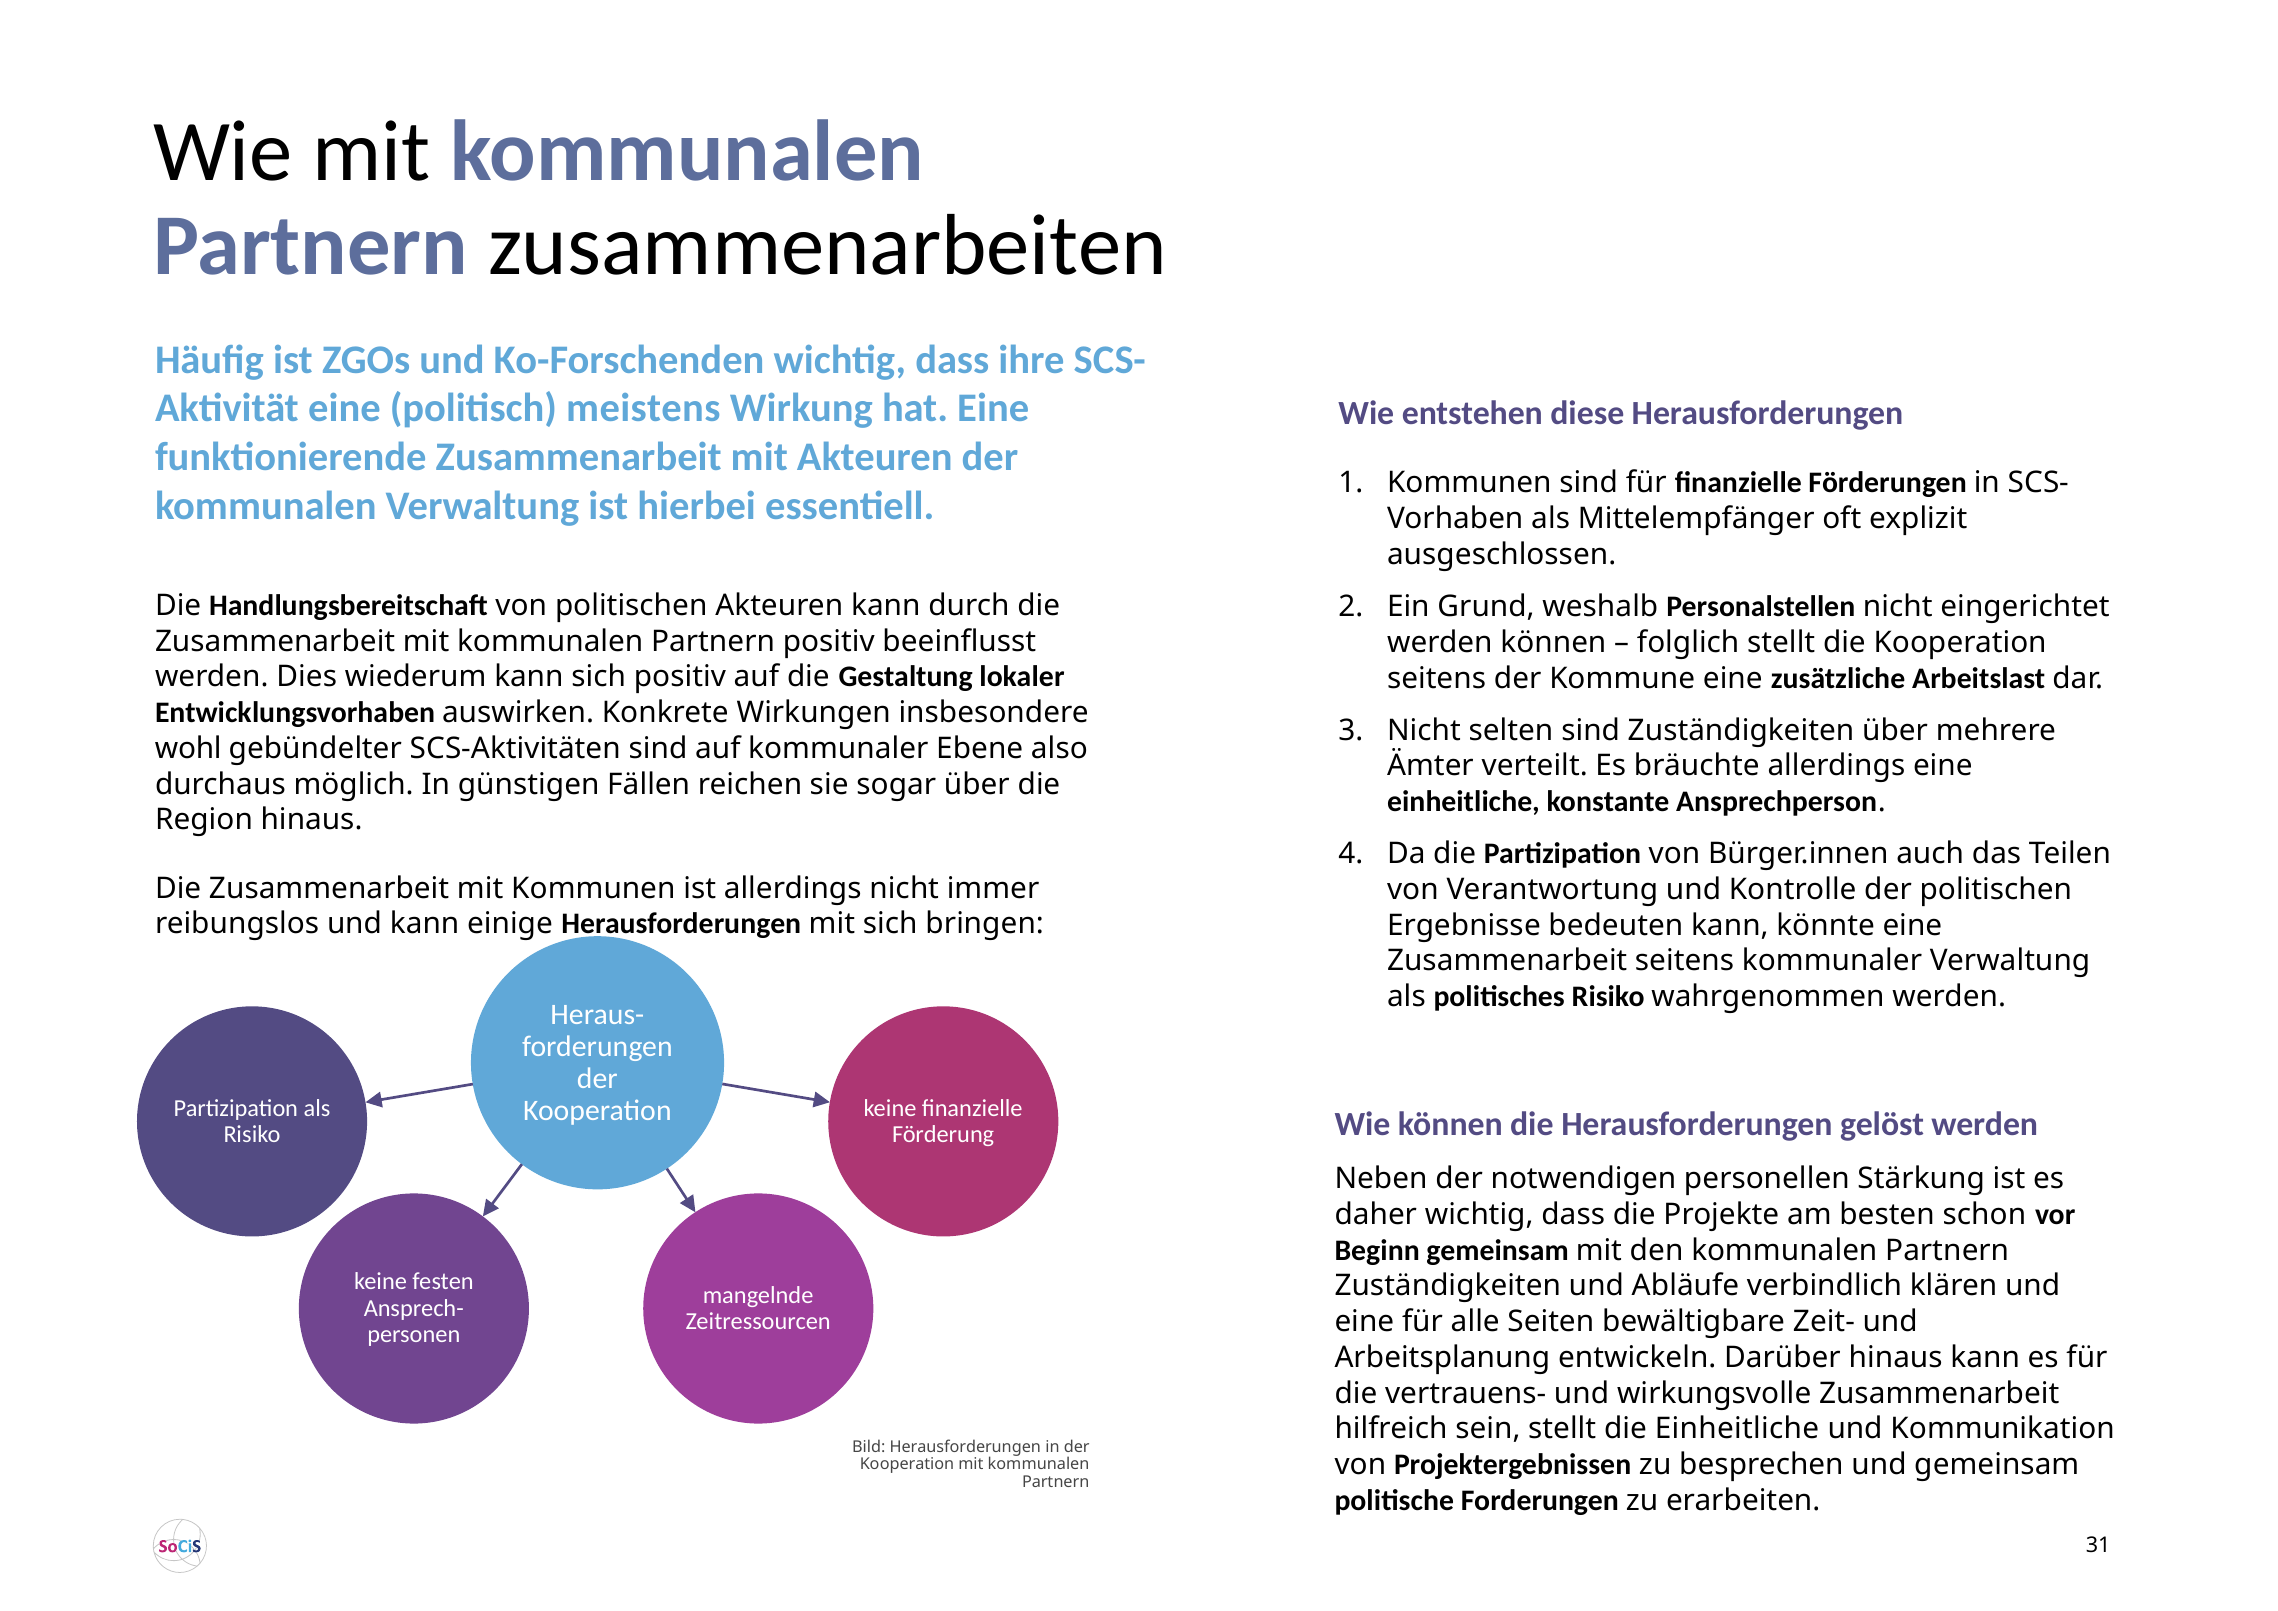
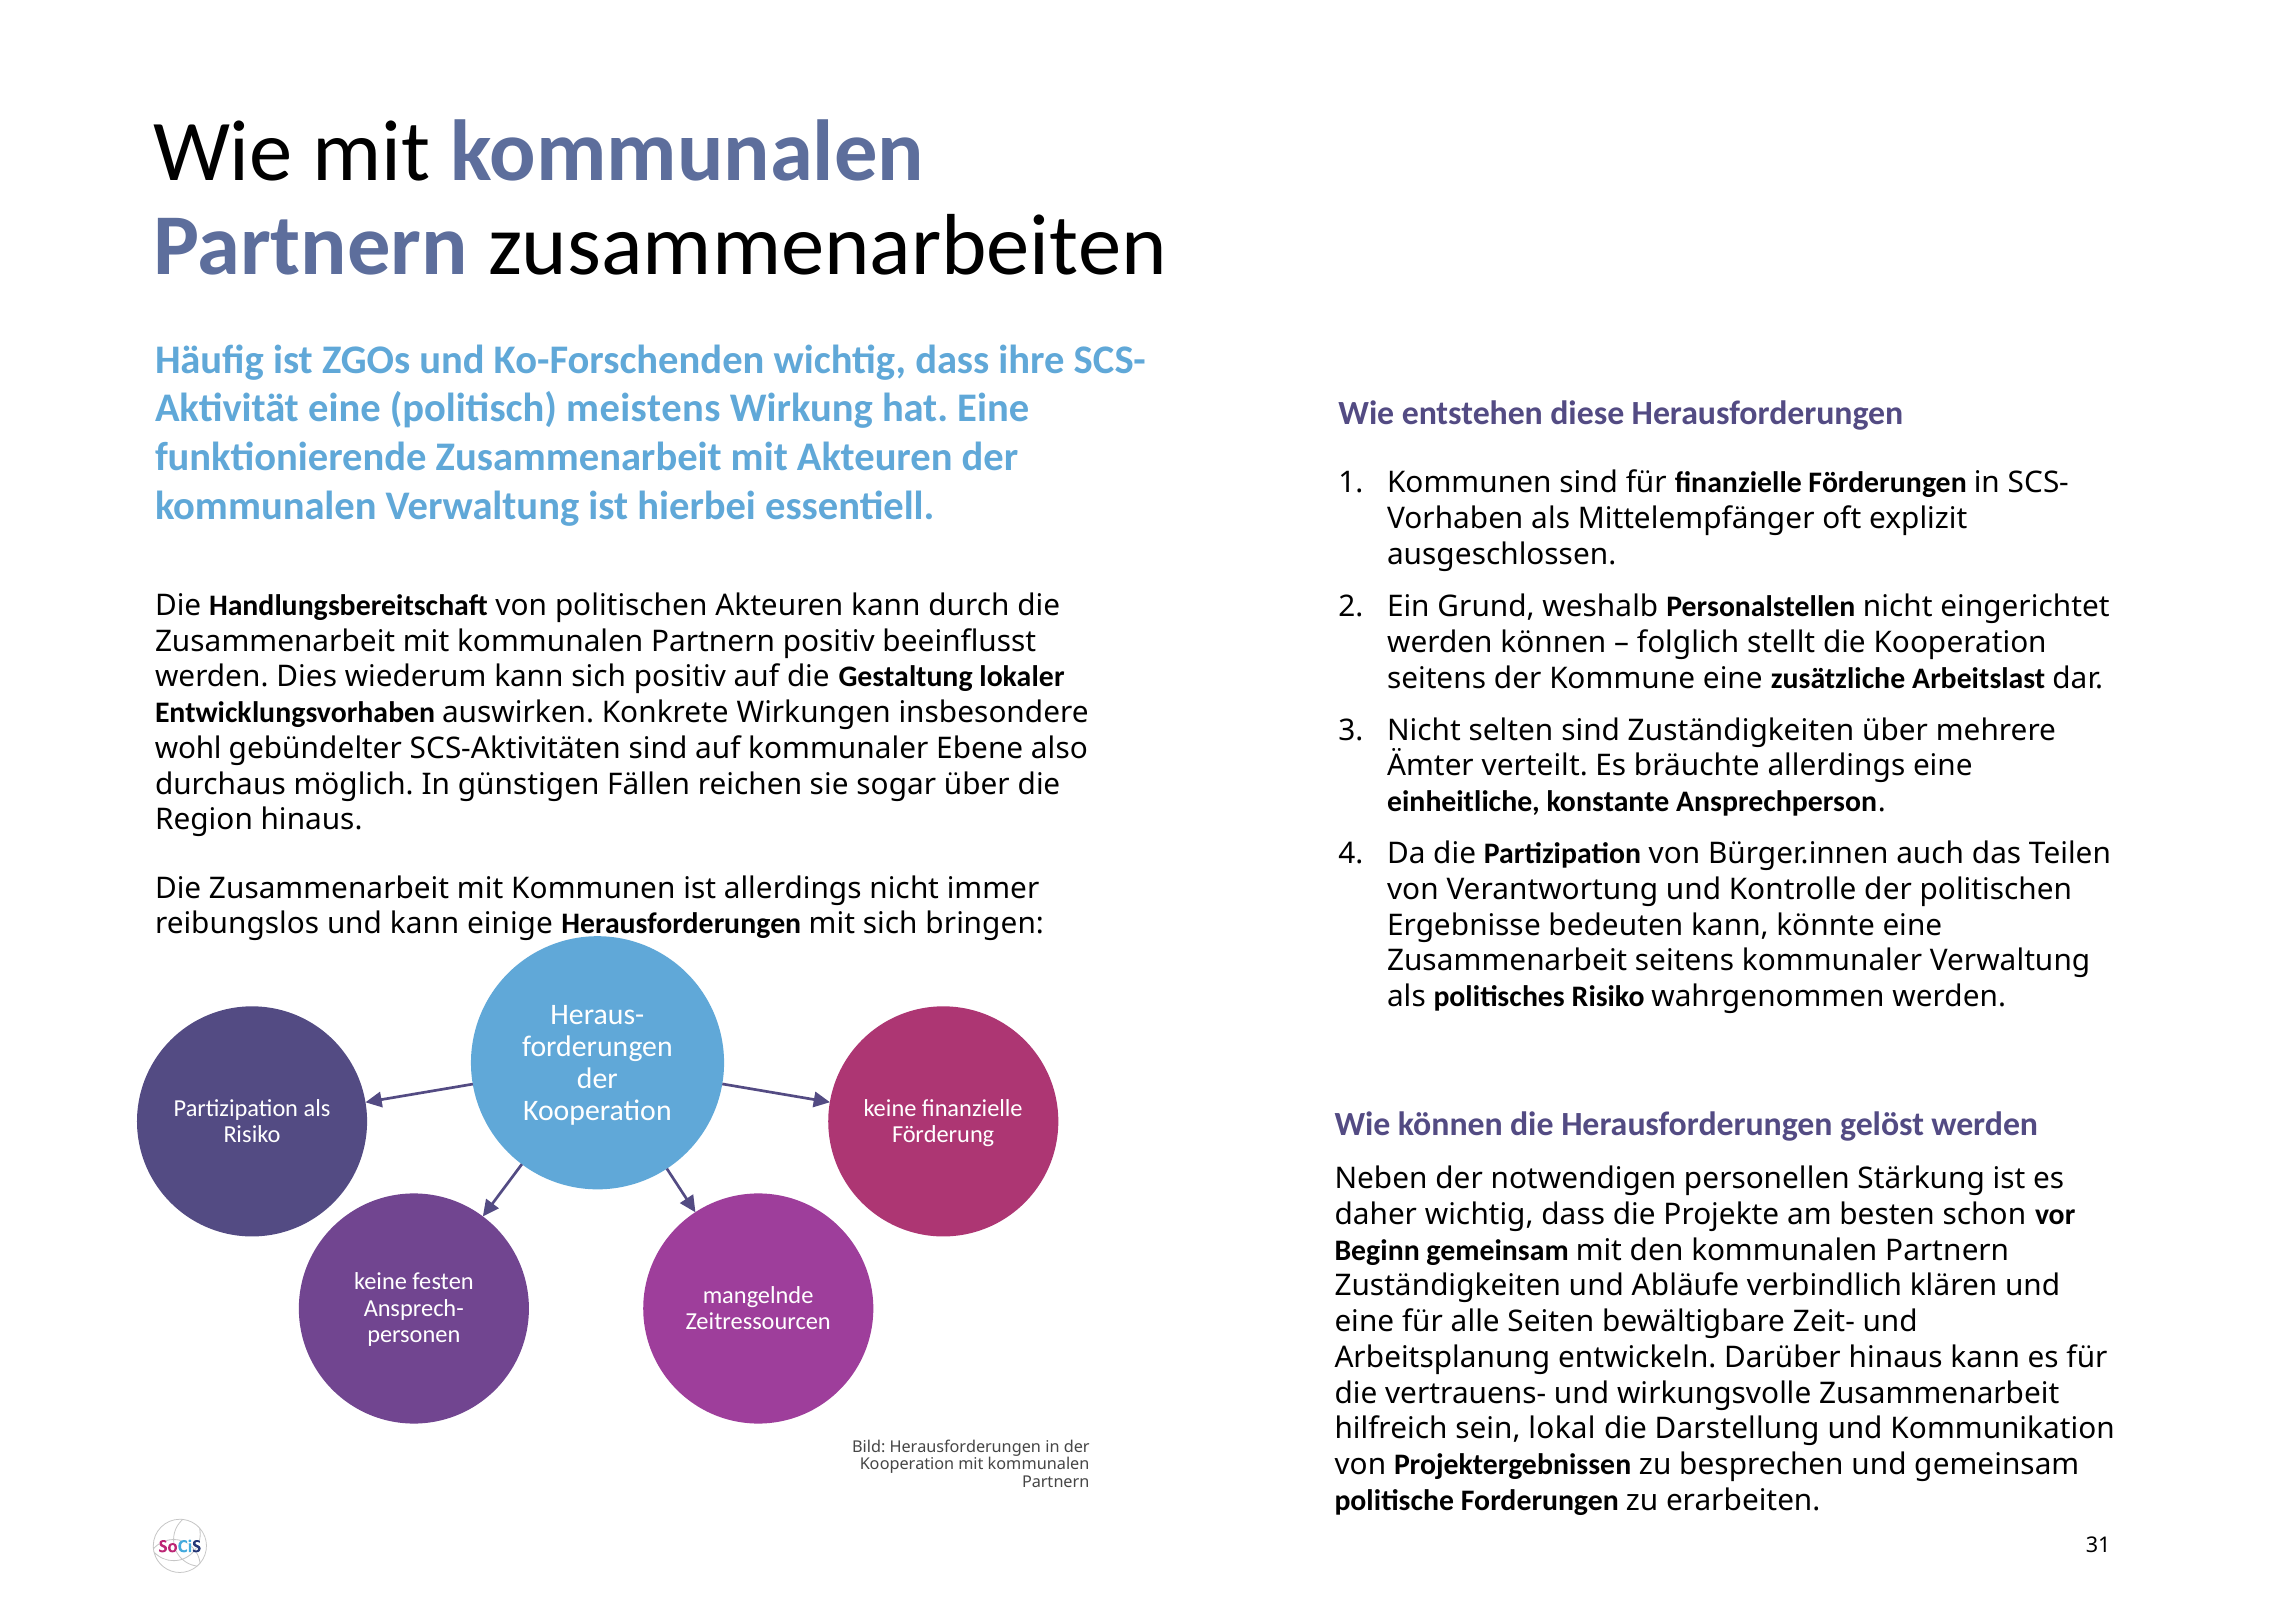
sein stellt: stellt -> lokal (1562, 1429)
die Einheitliche: Einheitliche -> Darstellung (1737, 1429)
